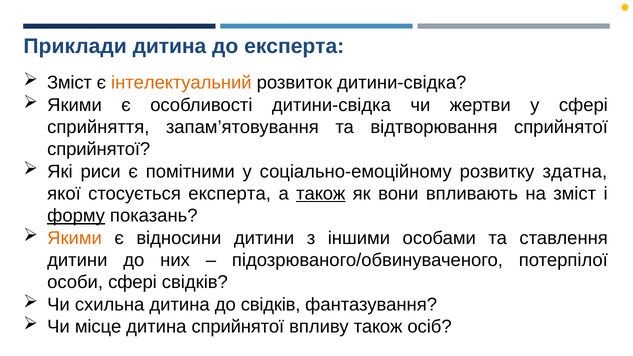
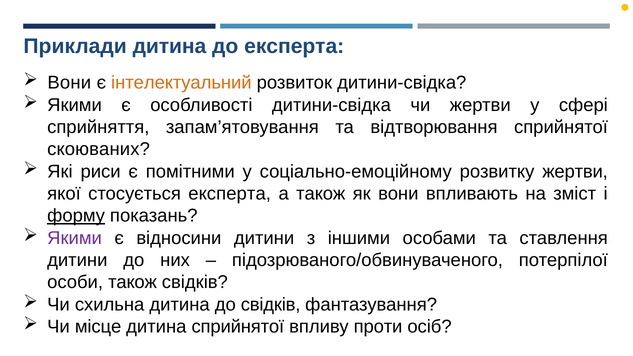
Зміст: Зміст -> Вони (69, 83)
сприйнятої: сприйнятої -> скоюваних (99, 149)
розвитку здатна: здатна -> жертви (575, 172)
також underline: present -> none (321, 194)
Якими colour: orange -> purple (75, 238)
особи сфері: сфері -> також (133, 282)
впливу також: також -> проти (378, 327)
